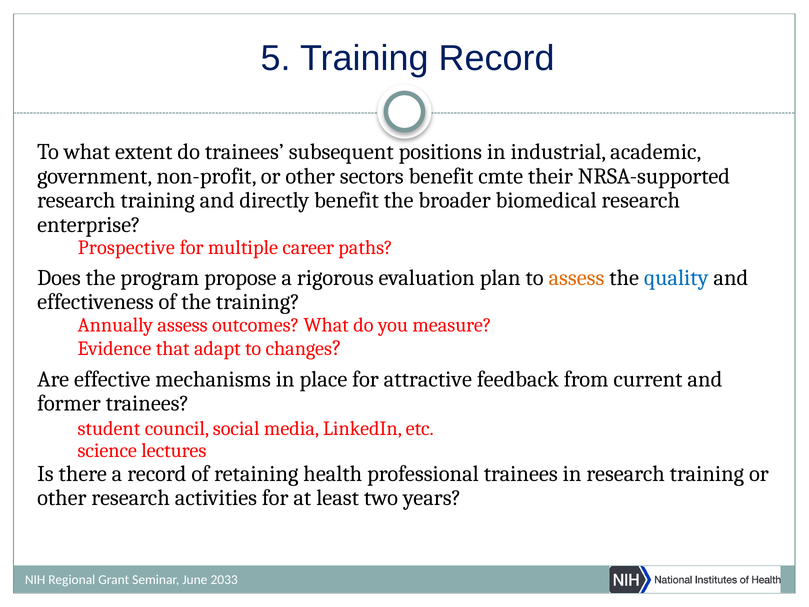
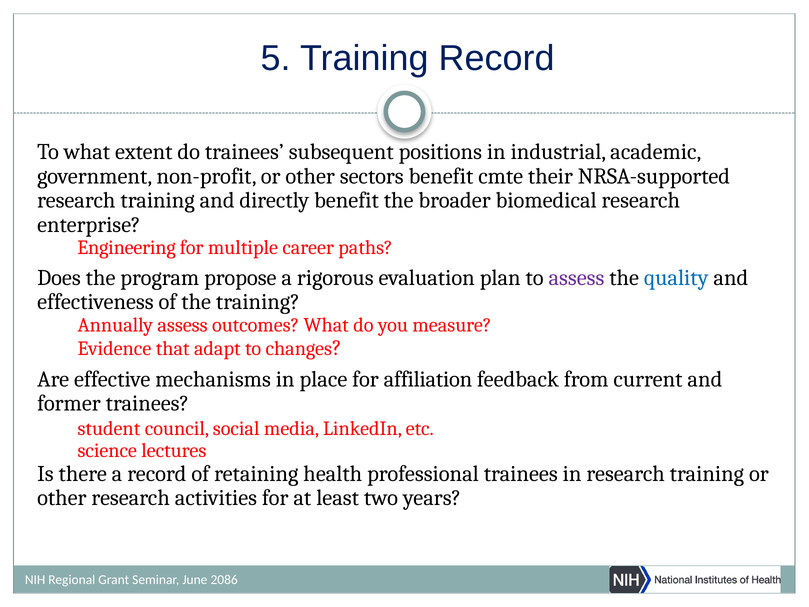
Prospective: Prospective -> Engineering (127, 248)
assess colour: orange -> purple (576, 278)
attractive: attractive -> affiliation (428, 379)
2033: 2033 -> 2086 (224, 579)
